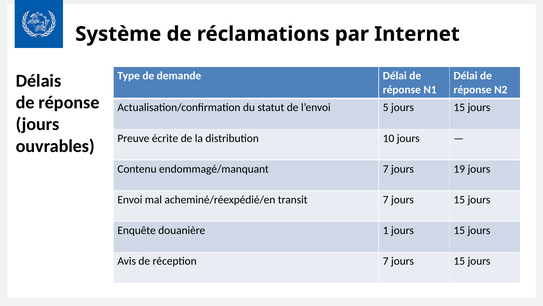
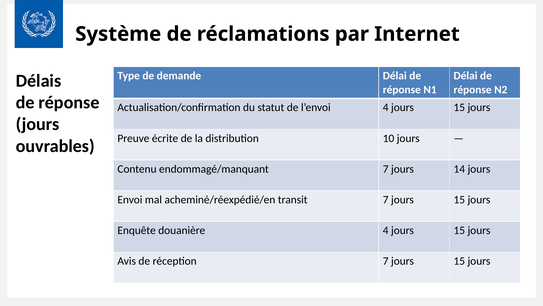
l’envoi 5: 5 -> 4 (386, 107)
19: 19 -> 14 (459, 169)
douanière 1: 1 -> 4 (386, 230)
